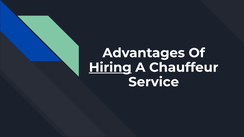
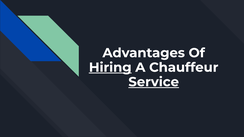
Service underline: none -> present (154, 82)
